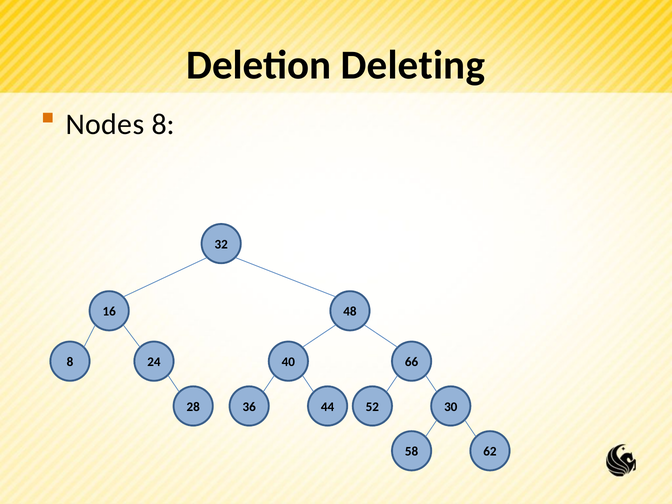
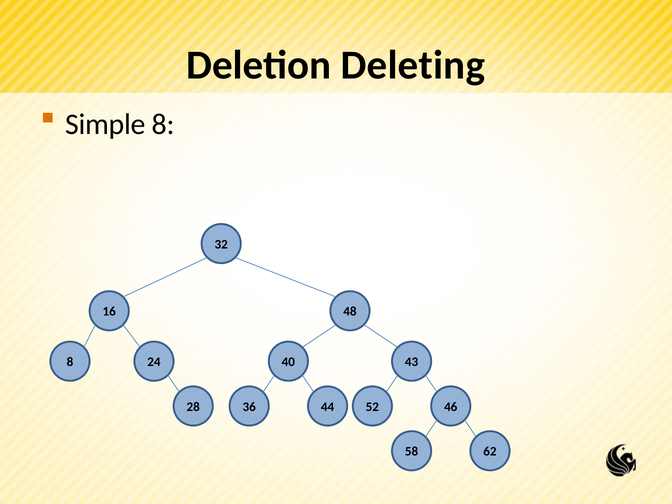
Nodes: Nodes -> Simple (105, 124)
66: 66 -> 43 (412, 362)
30: 30 -> 46 (451, 407)
